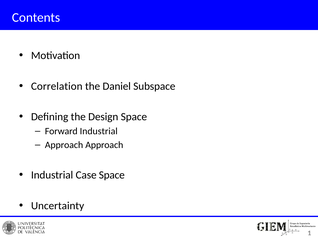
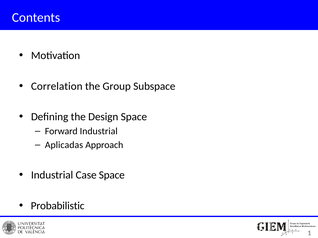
Daniel: Daniel -> Group (117, 86)
Approach: Approach -> Aplicadas (64, 145)
Uncertainty: Uncertainty -> Probabilistic (58, 206)
